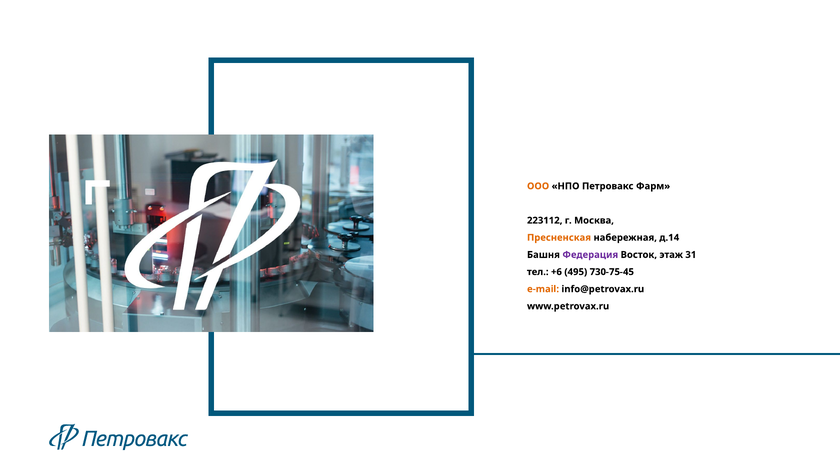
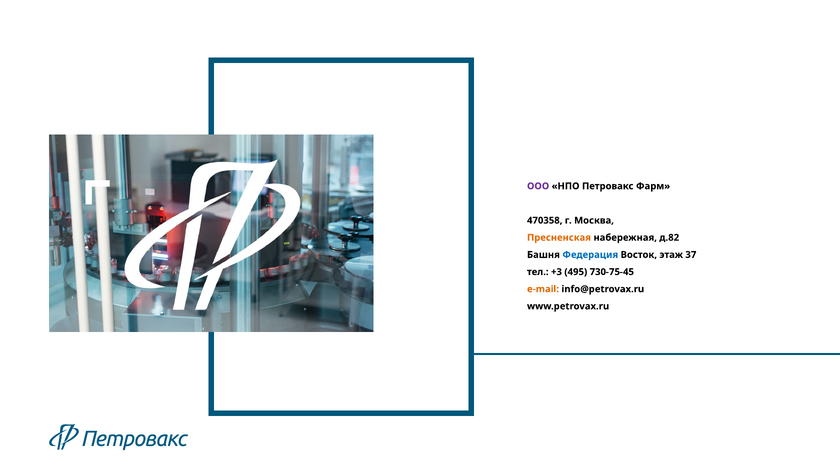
ООО colour: orange -> purple (538, 186)
223112: 223112 -> 470358 (545, 221)
д.14: д.14 -> д.82 (669, 238)
Федерация colour: purple -> blue (590, 255)
31: 31 -> 37 (691, 255)
+6: +6 -> +3 (556, 272)
